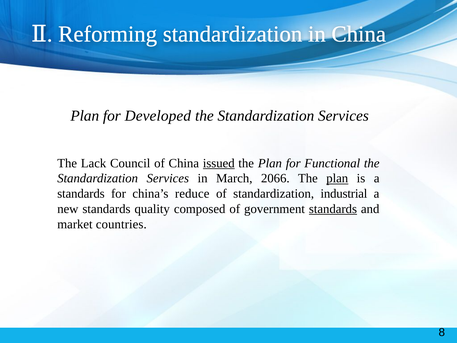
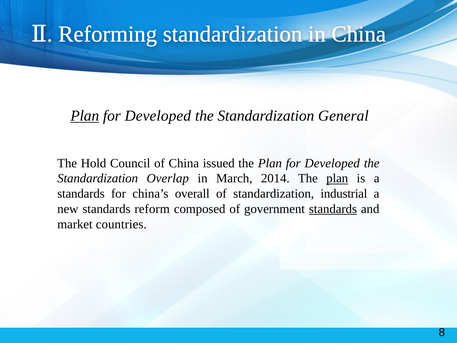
Plan underline: none -> present (85, 116)
Services: Services -> General (343, 116)
Lack: Lack -> Hold (94, 163)
issued underline: present -> none (219, 163)
the Plan for Functional: Functional -> Developed (332, 163)
Services: Services -> Overlap (168, 178)
2066: 2066 -> 2014 (275, 178)
reduce: reduce -> overall (192, 194)
quality: quality -> reform (152, 209)
